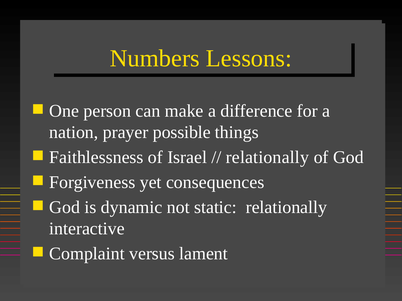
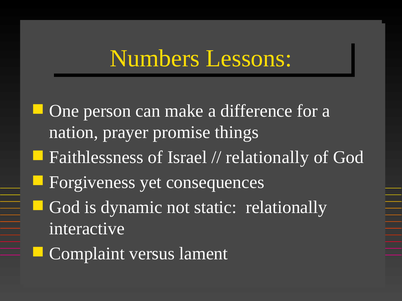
possible: possible -> promise (182, 133)
